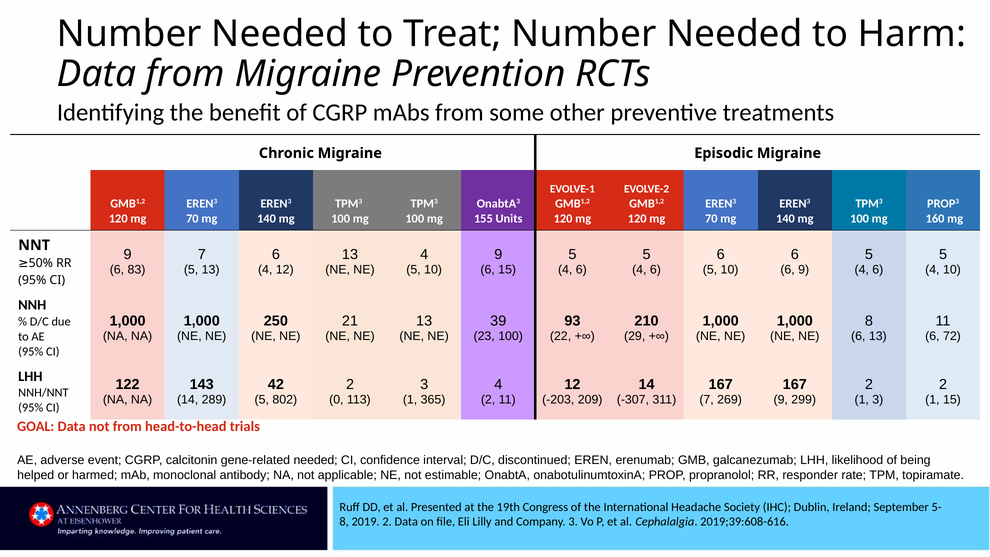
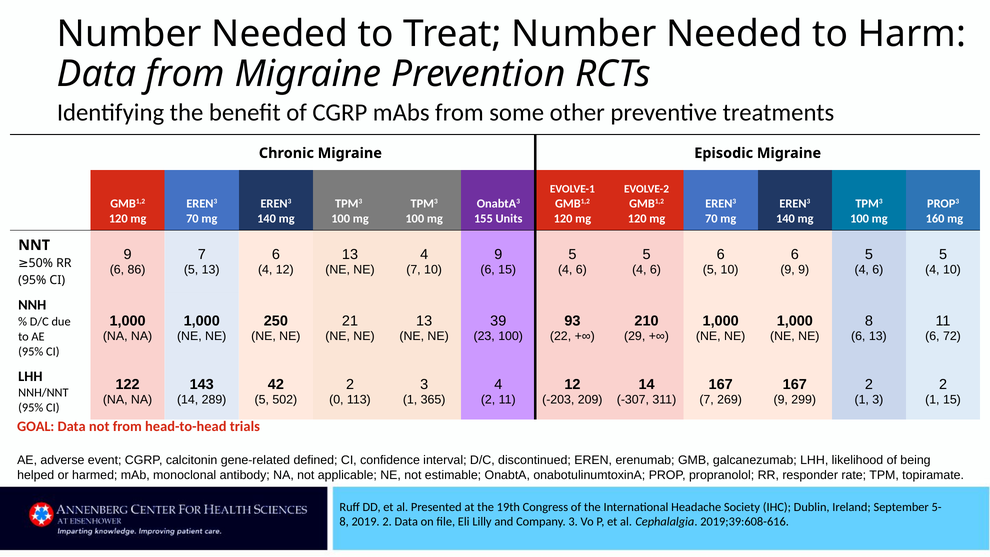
83: 83 -> 86 (136, 269)
5: 5 -> 7 (413, 269)
6: 6 -> 9 (788, 269)
802: 802 -> 502 (285, 400)
gene-related needed: needed -> defined (316, 460)
